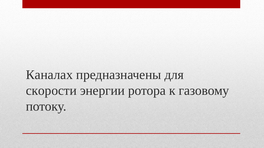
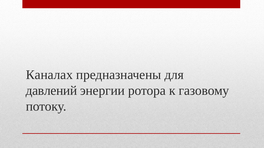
скорости: скорости -> давлений (51, 91)
